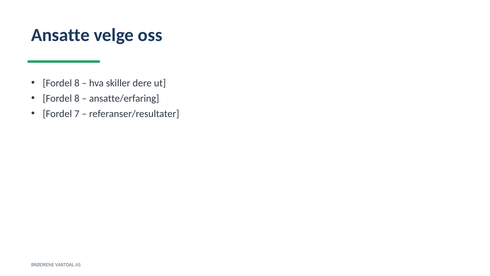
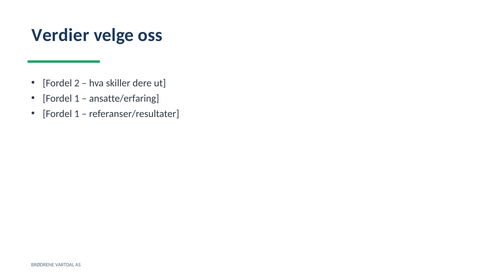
Ansatte: Ansatte -> Verdier (60, 35)
8: 8 -> 2 (77, 83)
8: 8 -> 1 (77, 98)
7: 7 -> 1 (77, 114)
